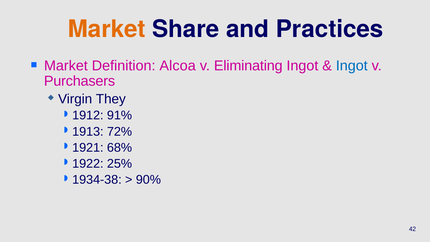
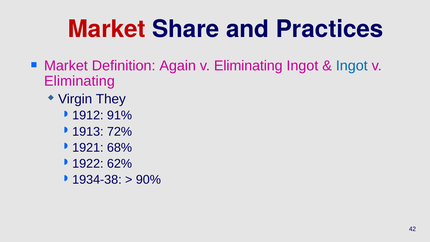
Market colour: orange -> red (107, 29)
Alcoa: Alcoa -> Again (178, 66)
Purchasers: Purchasers -> Eliminating (79, 81)
25%: 25% -> 62% (120, 164)
